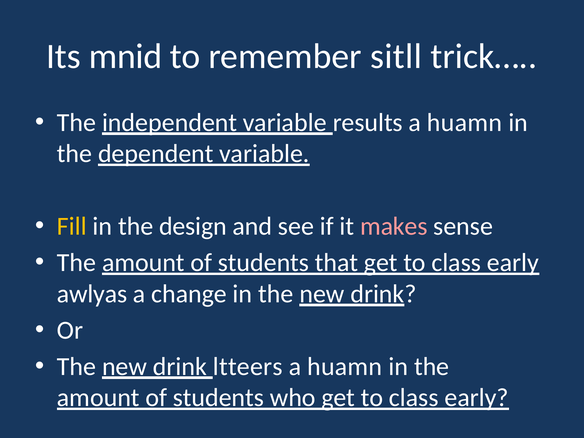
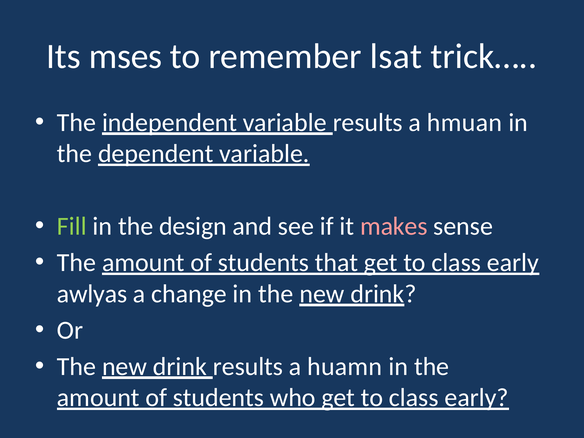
mnid: mnid -> mses (126, 57)
sitll: sitll -> lsat (396, 57)
huamn: huamn -> hmuan (465, 123)
Fill colour: yellow -> light green (72, 226)
ltteers: ltteers -> results (248, 367)
